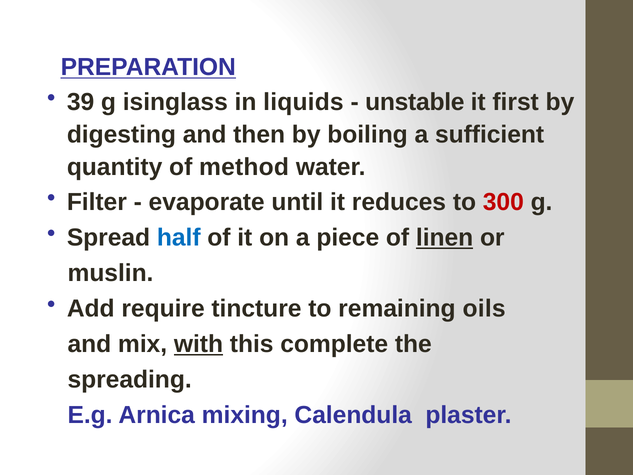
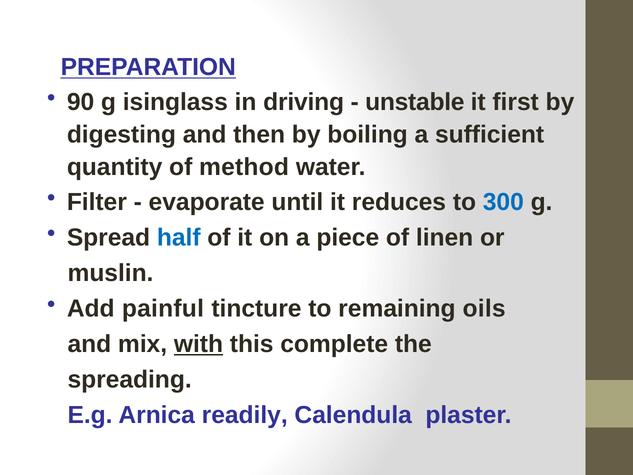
39: 39 -> 90 (81, 102)
liquids: liquids -> driving (304, 102)
300 colour: red -> blue (503, 202)
linen underline: present -> none (445, 238)
require: require -> painful (163, 308)
mixing: mixing -> readily (245, 415)
